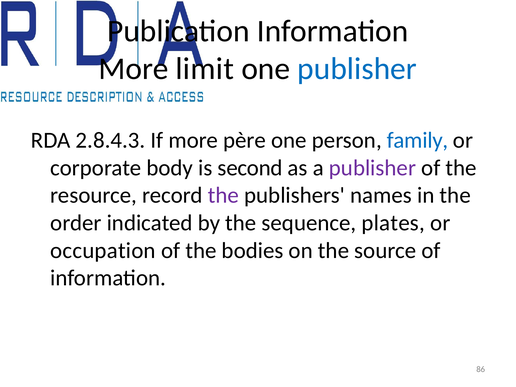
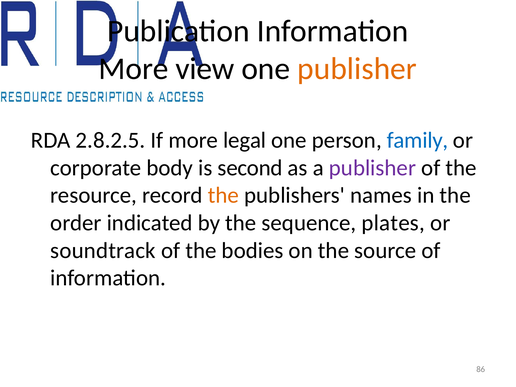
limit: limit -> view (205, 69)
publisher colour: blue -> orange (357, 69)
2.8.4.3: 2.8.4.3 -> 2.8.2.5 (110, 140)
père: père -> legal (245, 140)
the colour: purple -> orange (223, 195)
occupation: occupation -> soundtrack (103, 250)
